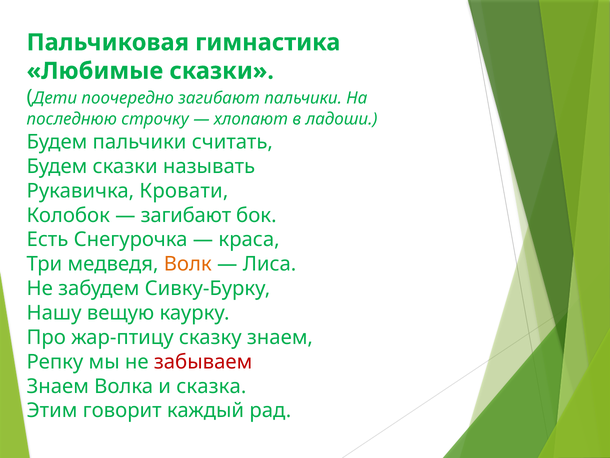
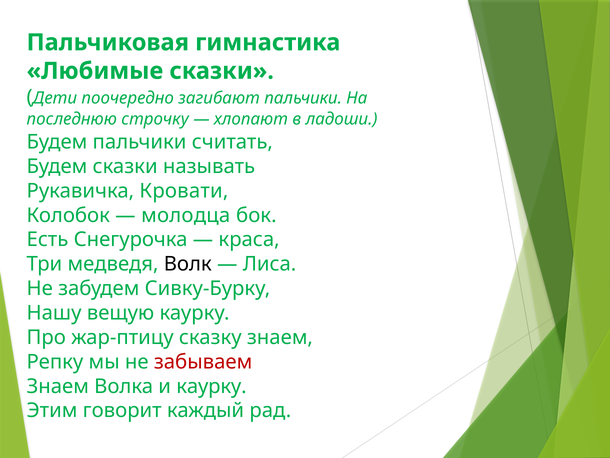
загибают: загибают -> молодца (186, 215)
Волк colour: orange -> black (188, 264)
и сказка: сказка -> каурку (211, 386)
